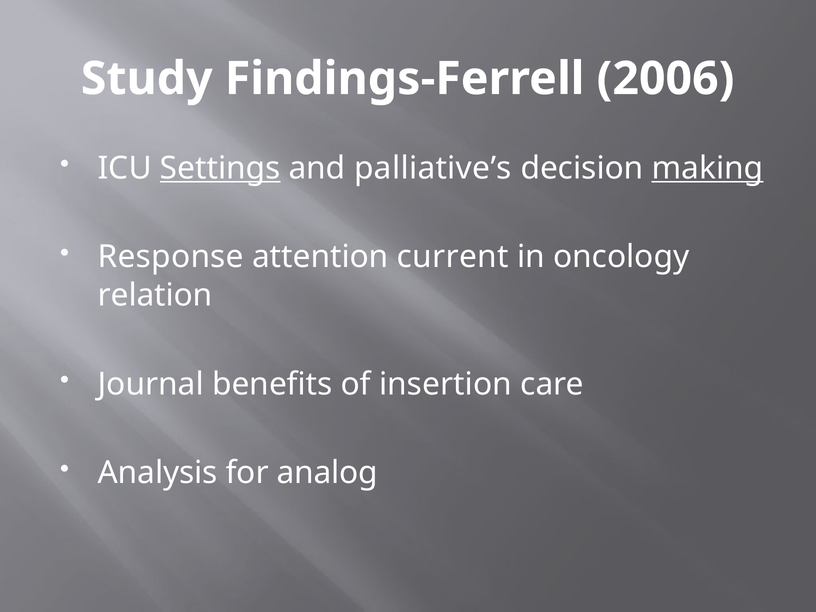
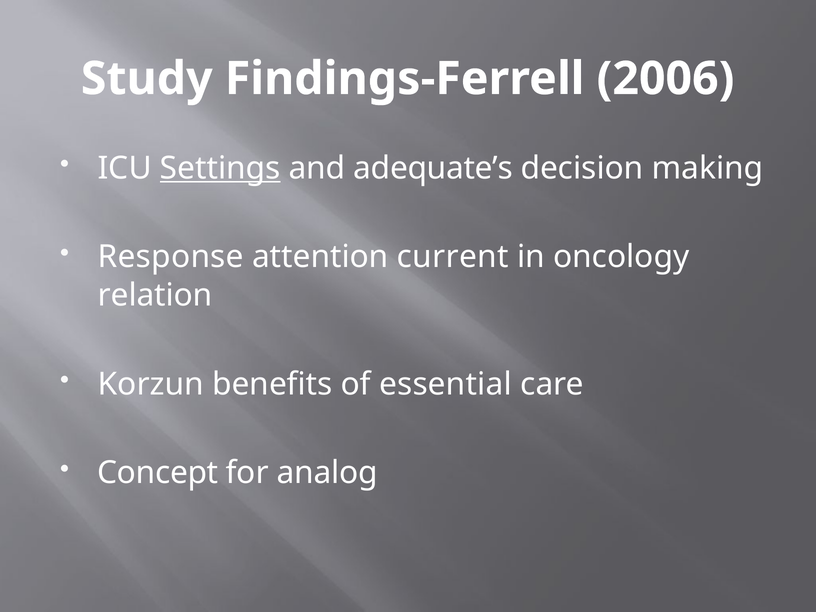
palliative’s: palliative’s -> adequate’s (433, 168)
making underline: present -> none (707, 168)
Journal: Journal -> Korzun (151, 384)
insertion: insertion -> essential (445, 384)
Analysis: Analysis -> Concept (158, 473)
